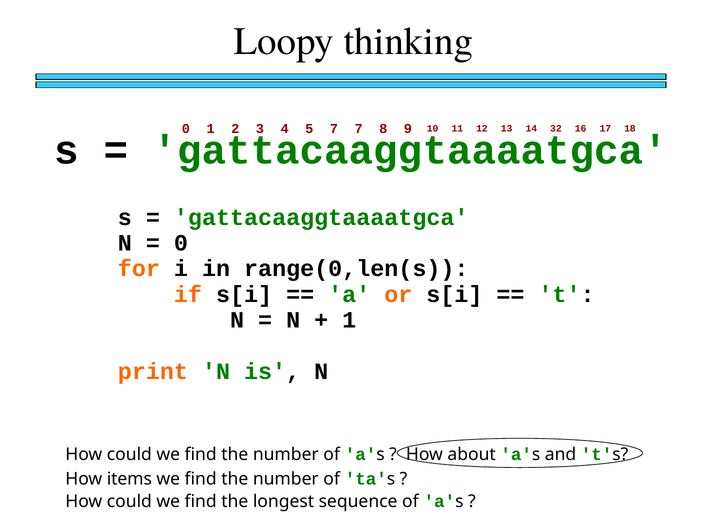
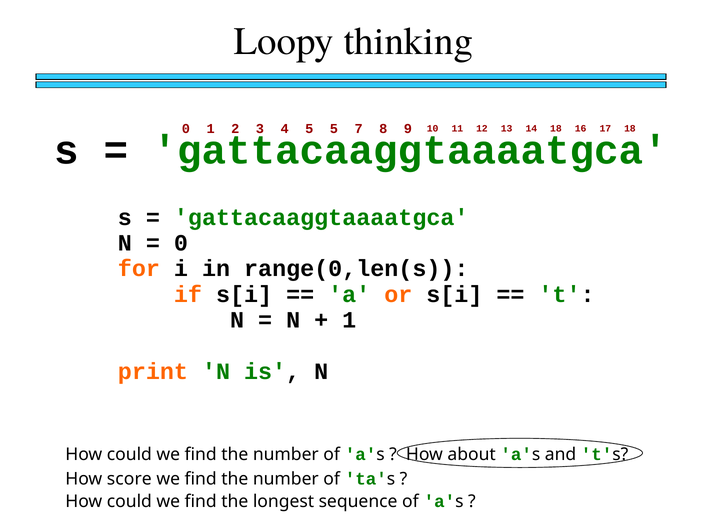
5 7: 7 -> 5 (334, 129)
14 32: 32 -> 18 (556, 128)
items: items -> score (129, 479)
